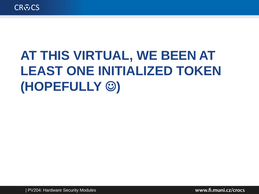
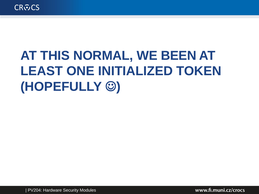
VIRTUAL: VIRTUAL -> NORMAL (103, 56)
